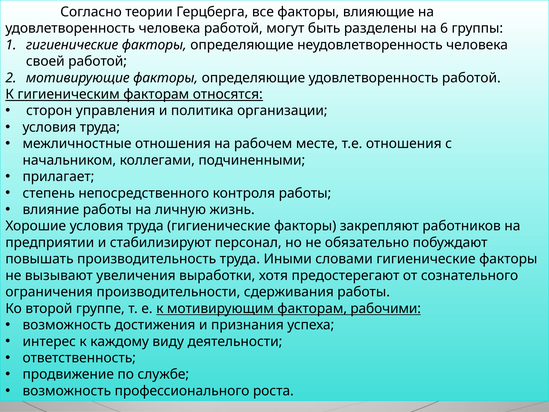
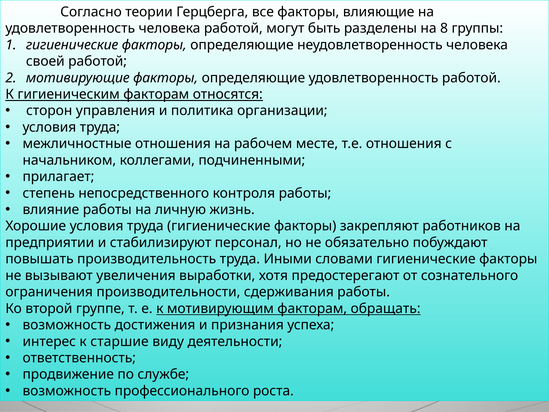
6: 6 -> 8 (444, 28)
рабочими: рабочими -> обращать (386, 308)
каждому: каждому -> старшие (120, 341)
